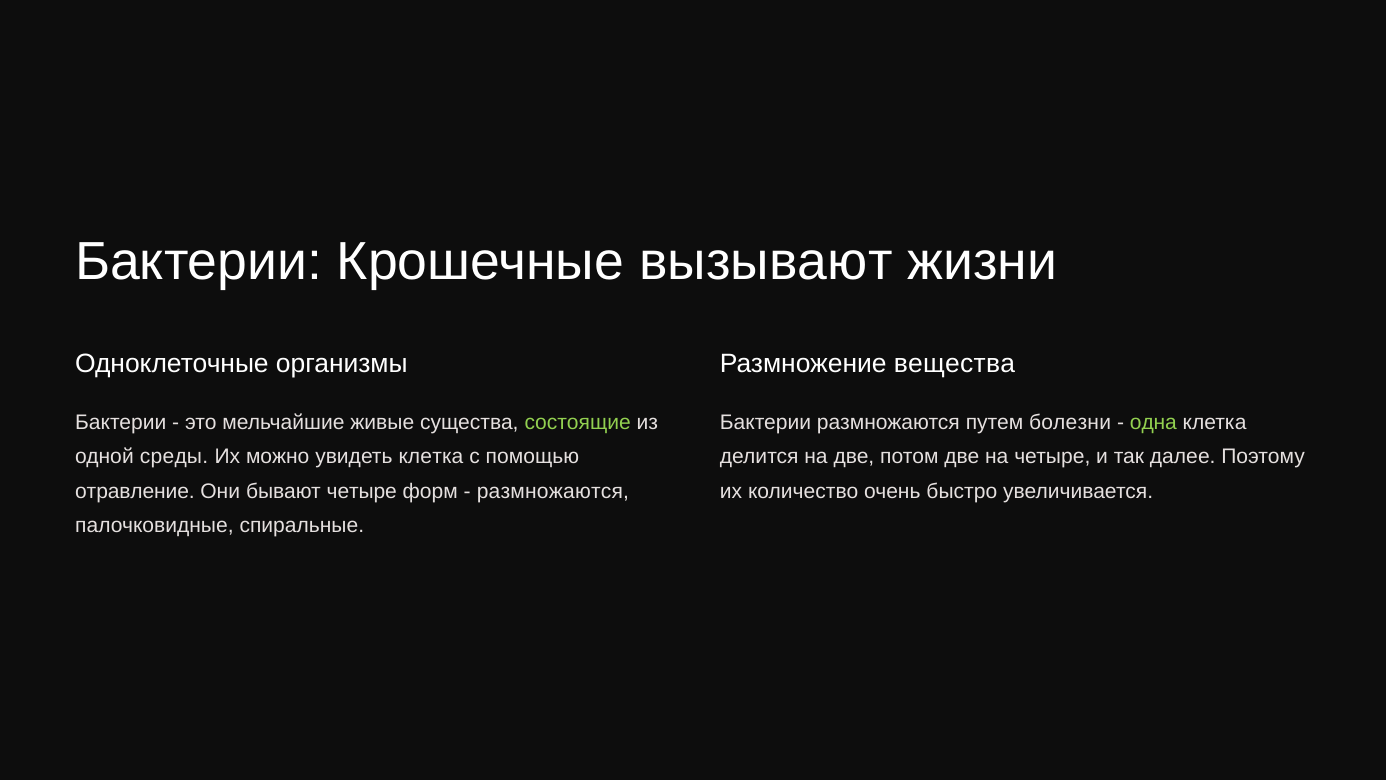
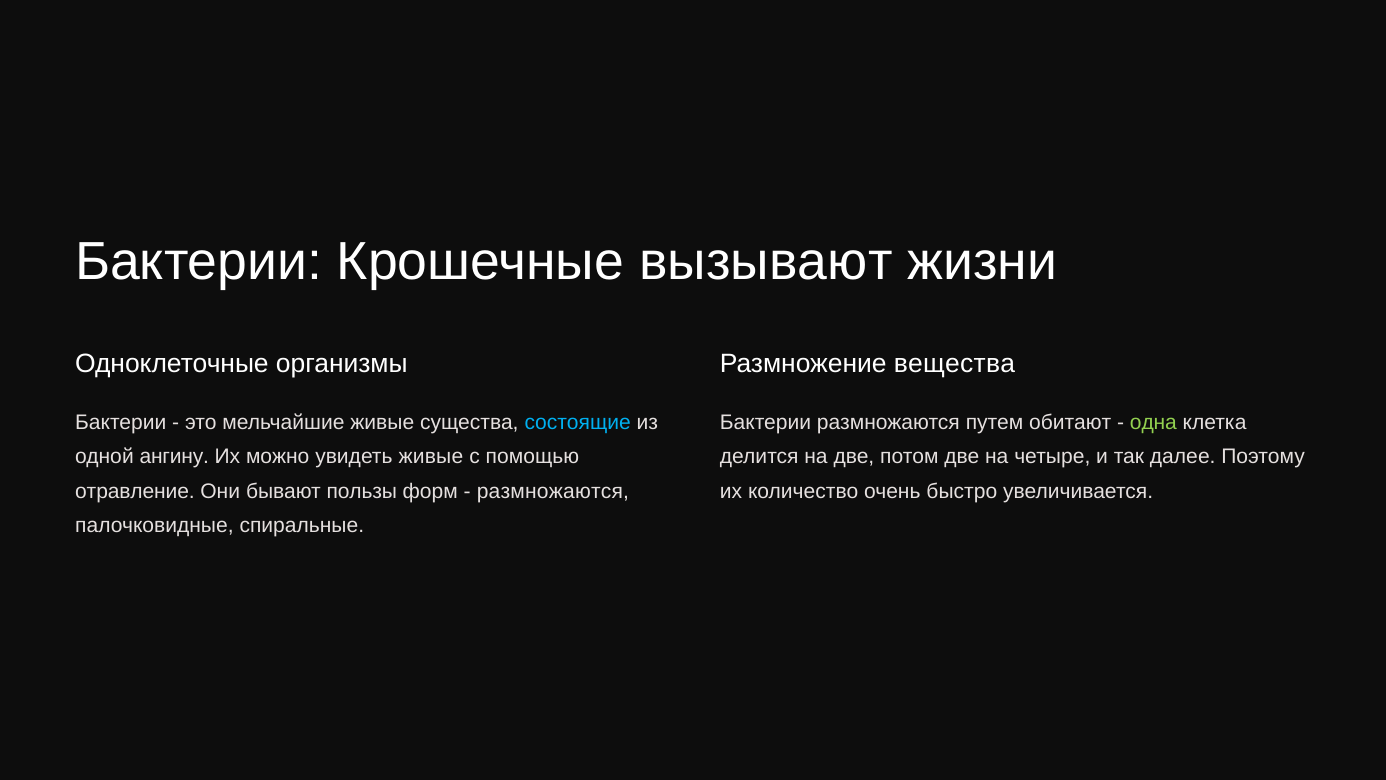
состоящие colour: light green -> light blue (578, 422)
болезни: болезни -> обитают (1070, 422)
среды: среды -> ангину (174, 457)
увидеть клетка: клетка -> живые (431, 457)
бывают четыре: четыре -> пользы (362, 491)
